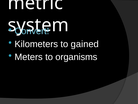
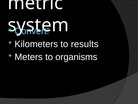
gained: gained -> results (85, 44)
